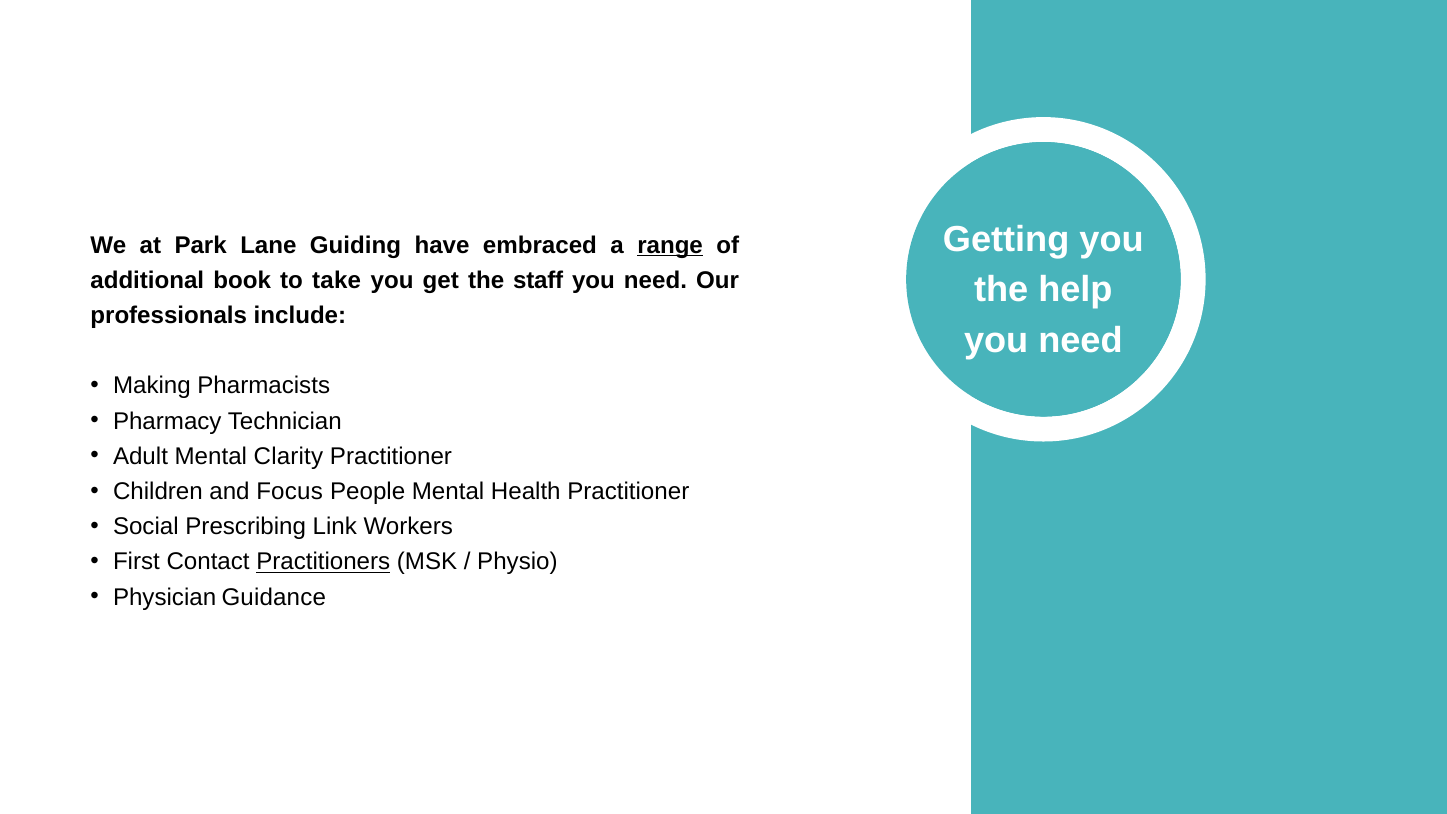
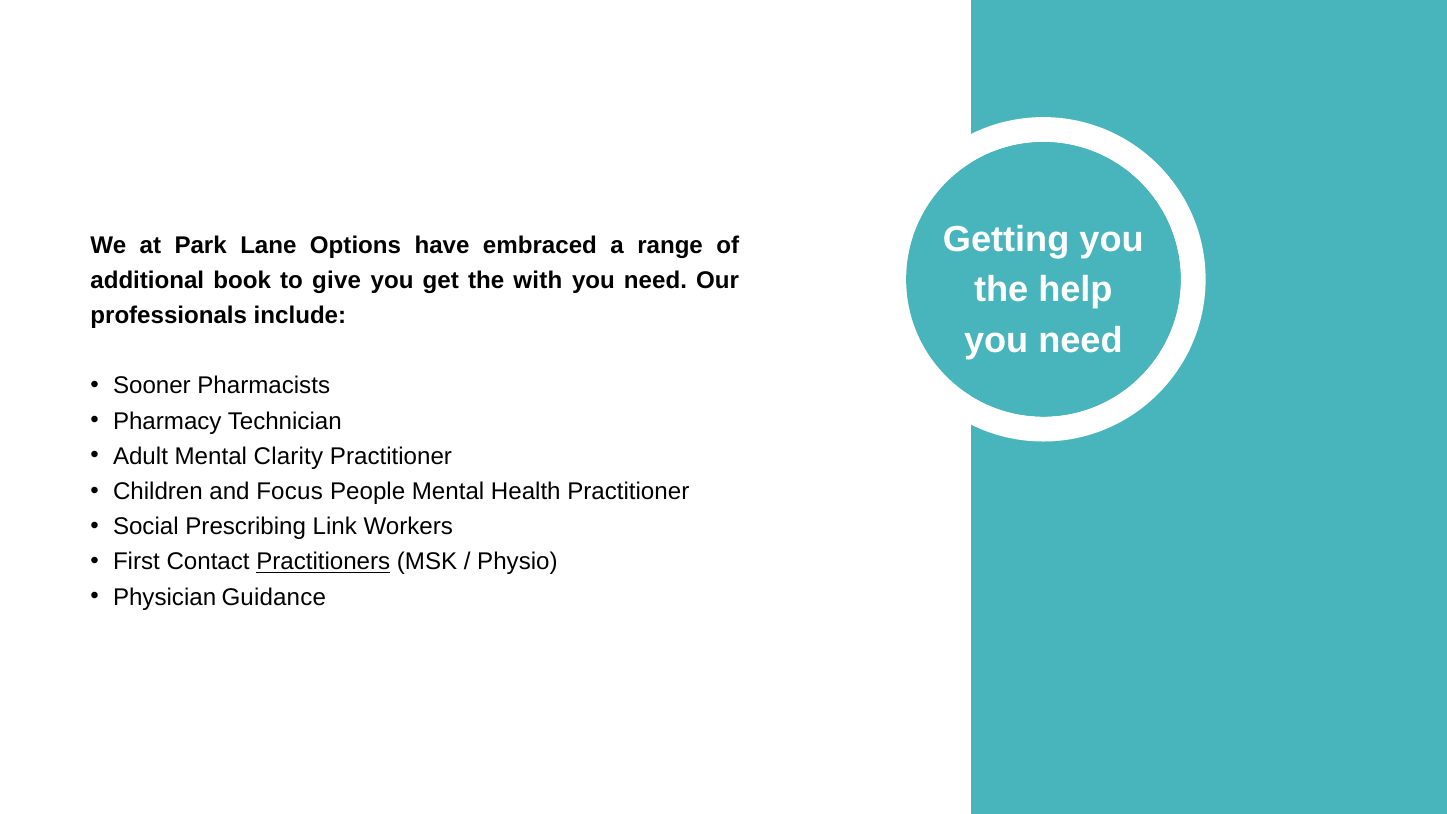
Guiding: Guiding -> Options (356, 245)
range underline: present -> none (670, 245)
take: take -> give (337, 280)
staff: staff -> with (538, 280)
Making: Making -> Sooner (152, 386)
